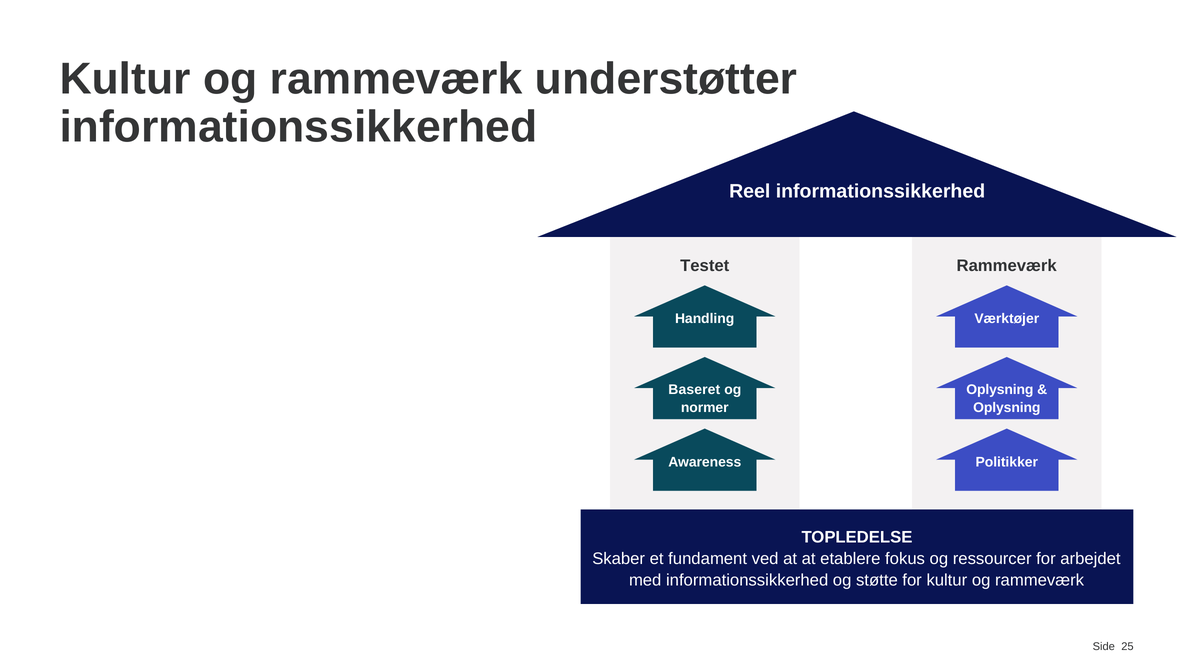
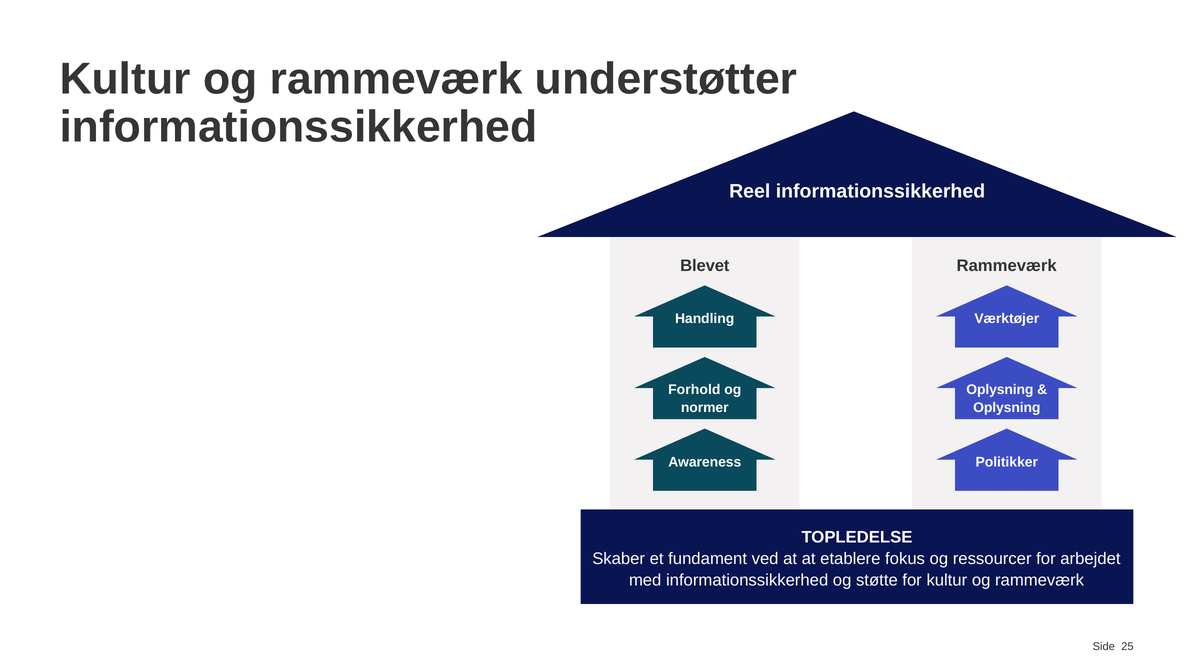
Testet: Testet -> Blevet (705, 266)
Baseret: Baseret -> Forhold (694, 390)
